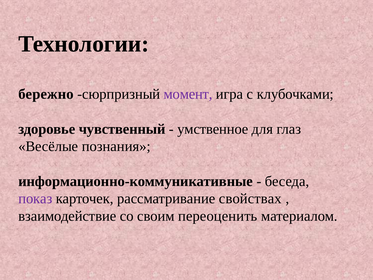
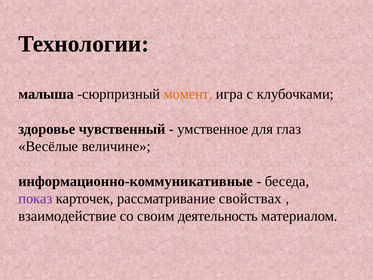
бережно: бережно -> малыша (46, 94)
момент colour: purple -> orange (188, 94)
познания: познания -> величине (116, 146)
переоценить: переоценить -> деятельность (218, 216)
